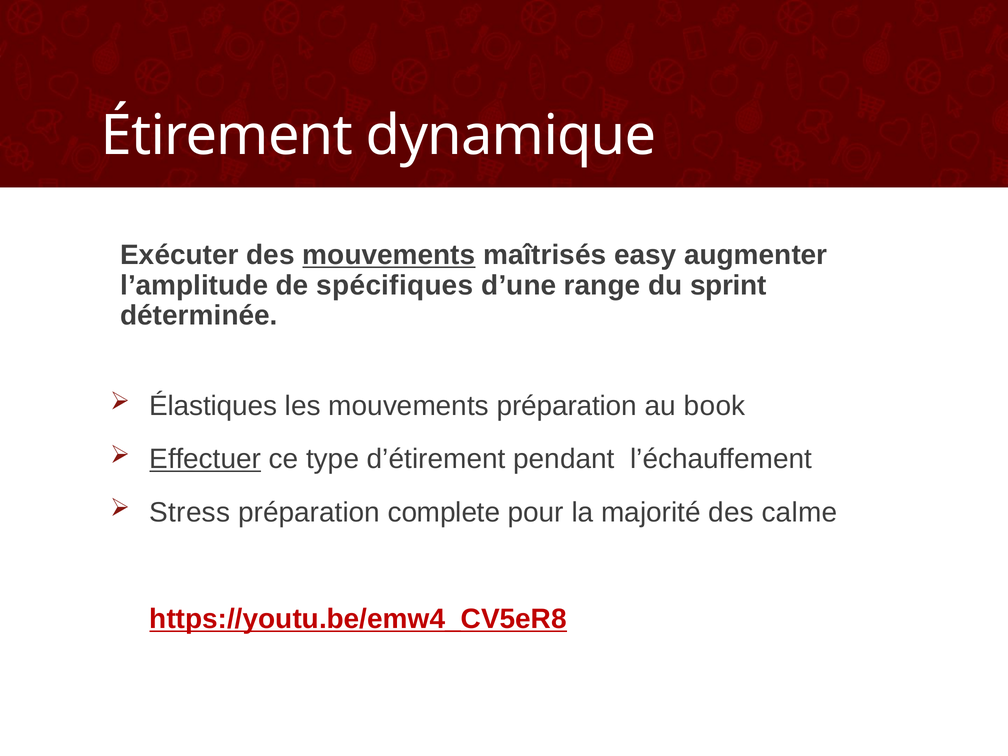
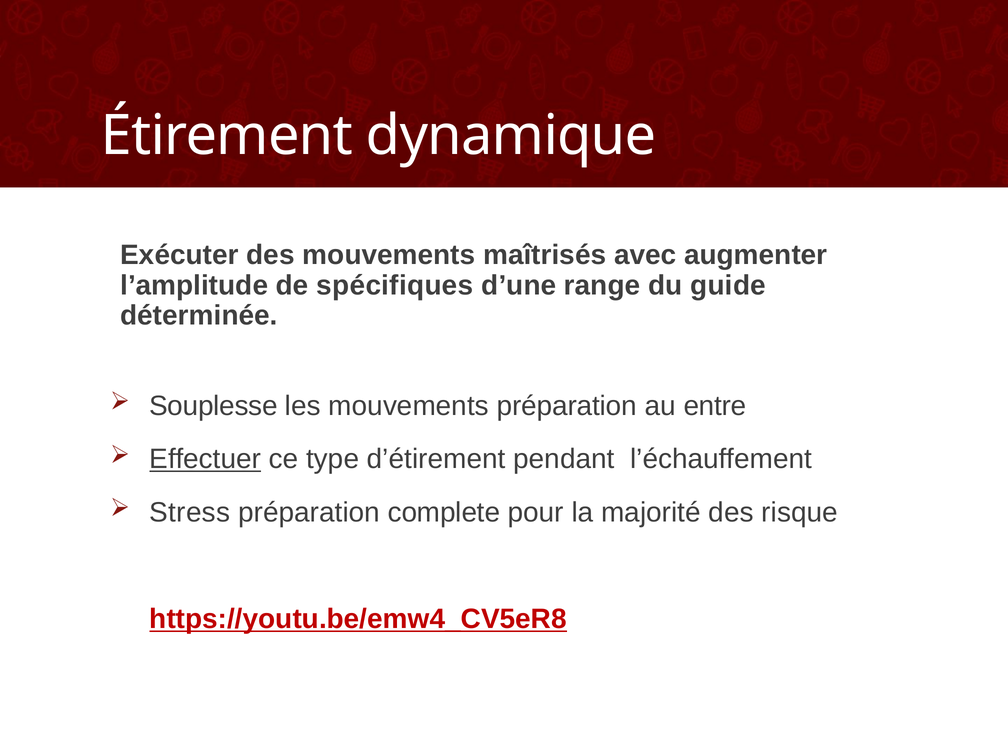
mouvements underline: present -> none (389, 255)
easy: easy -> avec (645, 255)
sprint: sprint -> guide (728, 285)
Élastiques: Élastiques -> Souplesse (213, 406)
book: book -> entre (715, 406)
calme: calme -> risque (800, 512)
